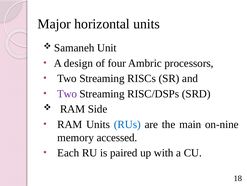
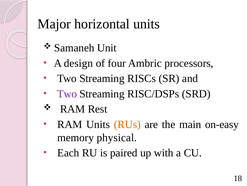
Side: Side -> Rest (98, 109)
RUs colour: blue -> orange (127, 124)
on-nine: on-nine -> on-easy (222, 124)
accessed: accessed -> physical (117, 137)
